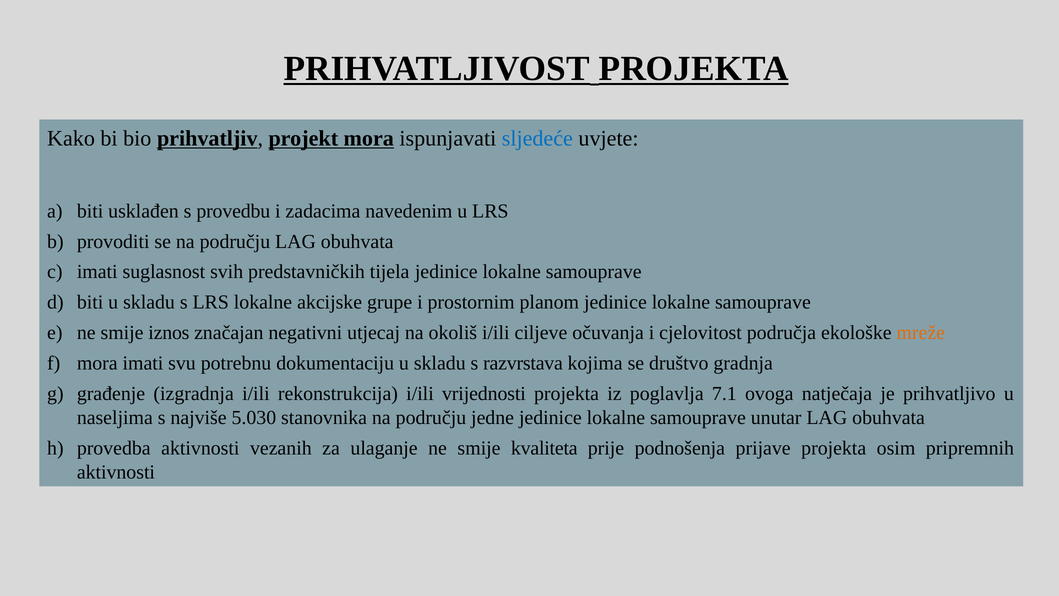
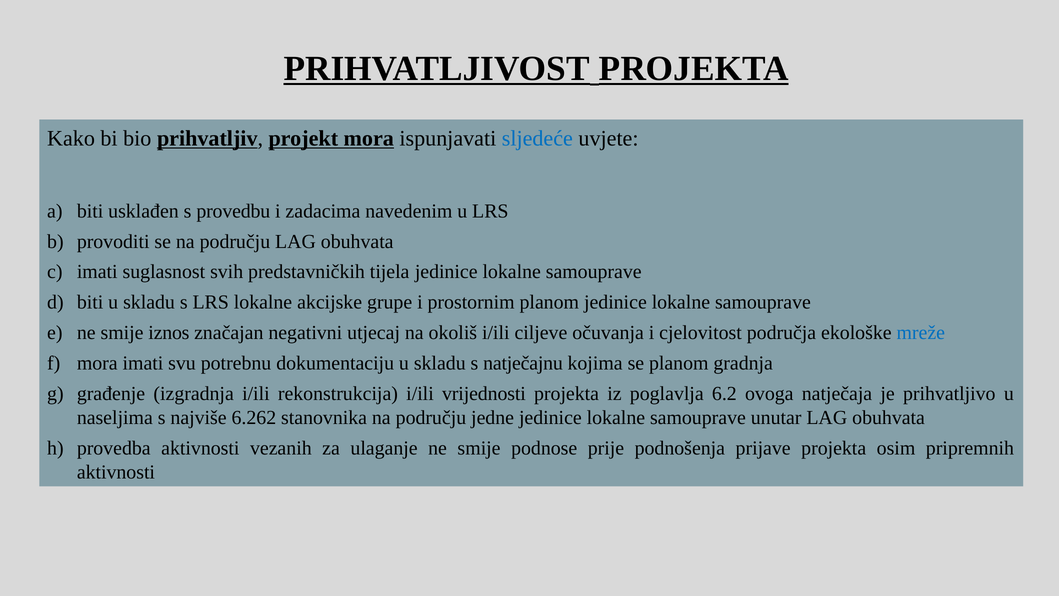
mreže colour: orange -> blue (921, 333)
razvrstava: razvrstava -> natječajnu (523, 363)
se društvo: društvo -> planom (679, 363)
7.1: 7.1 -> 6.2 (724, 394)
5.030: 5.030 -> 6.262 (254, 417)
kvaliteta: kvaliteta -> podnose (544, 448)
